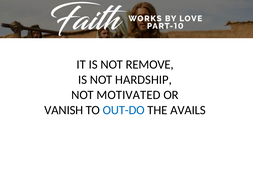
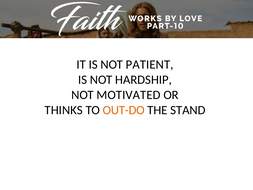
REMOVE: REMOVE -> PATIENT (150, 65)
VANISH: VANISH -> THINKS (64, 110)
OUT-DO colour: blue -> orange (124, 110)
AVAILS: AVAILS -> STAND (188, 110)
